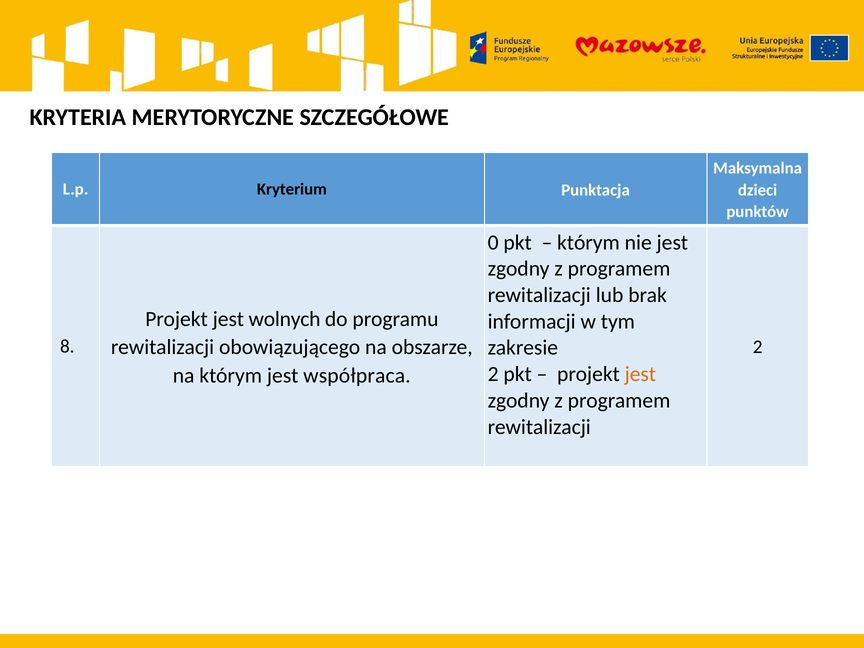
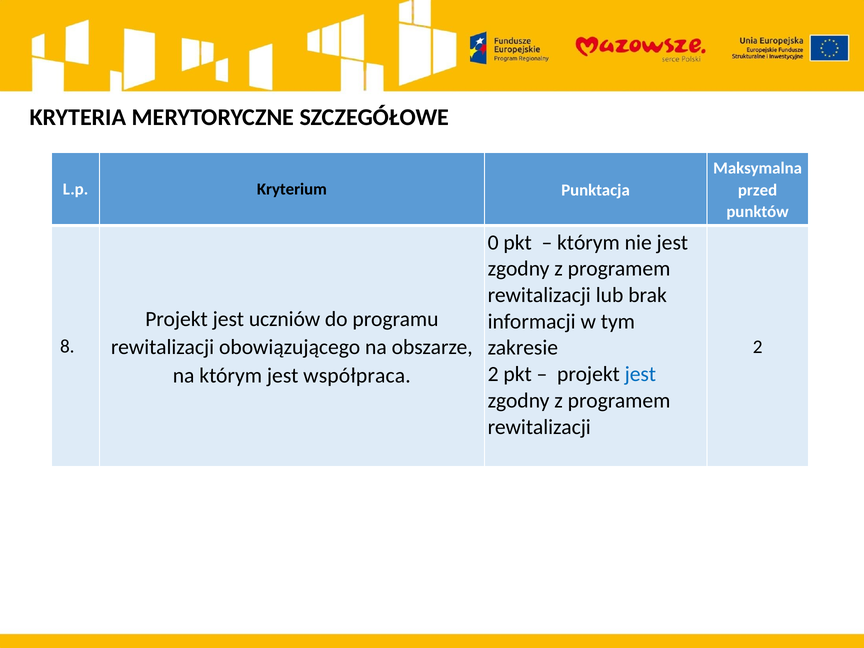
dzieci: dzieci -> przed (758, 190)
wolnych: wolnych -> uczniów (285, 319)
jest colour: orange -> blue (640, 374)
